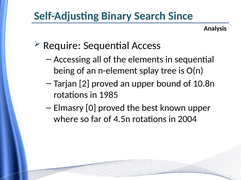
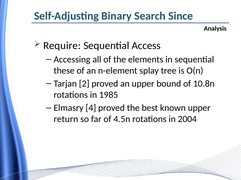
being: being -> these (64, 71)
0: 0 -> 4 (91, 108)
where: where -> return (66, 120)
